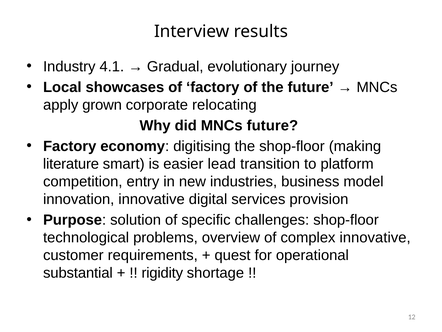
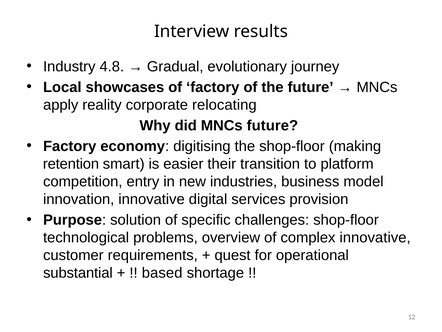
4.1: 4.1 -> 4.8 (112, 66)
grown: grown -> reality (102, 105)
literature: literature -> retention (71, 164)
lead: lead -> their (222, 164)
rigidity: rigidity -> based (162, 273)
